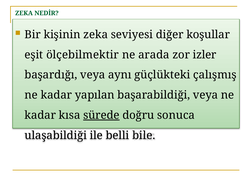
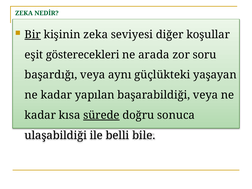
Bir underline: none -> present (33, 35)
ölçebilmektir: ölçebilmektir -> gösterecekleri (83, 55)
izler: izler -> soru (205, 55)
çalışmış: çalışmış -> yaşayan (215, 75)
